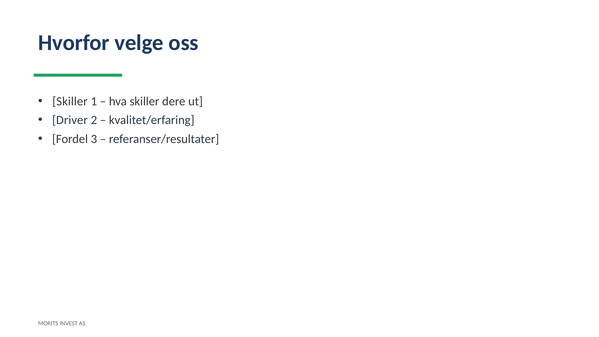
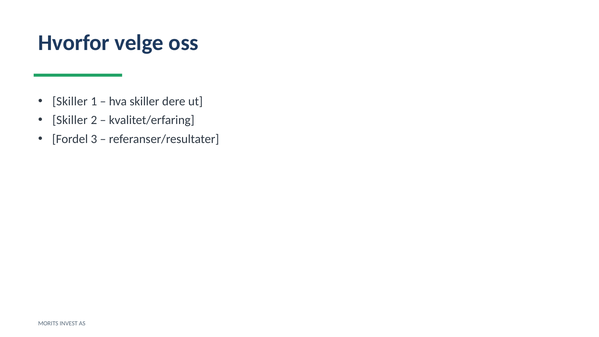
Driver: Driver -> Skiller (70, 120)
